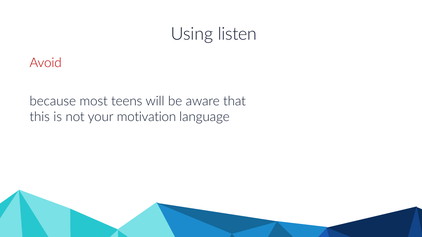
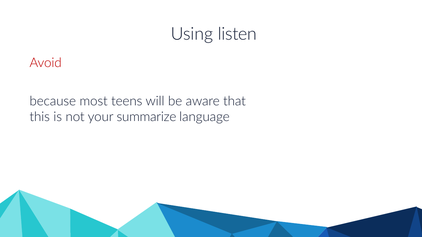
motivation: motivation -> summarize (146, 117)
